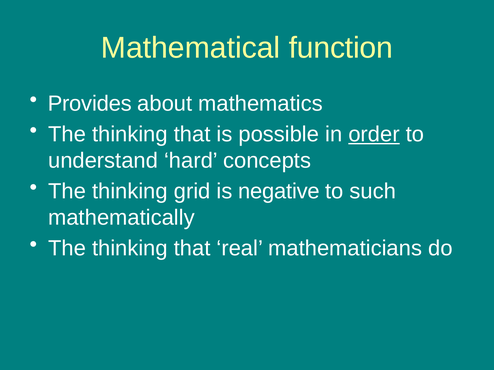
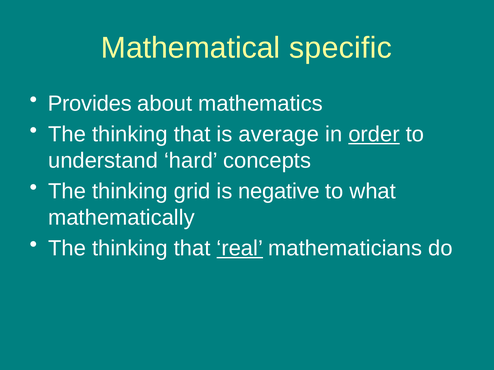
function: function -> specific (341, 48)
possible: possible -> average (279, 134)
such: such -> what (373, 191)
real underline: none -> present (240, 249)
